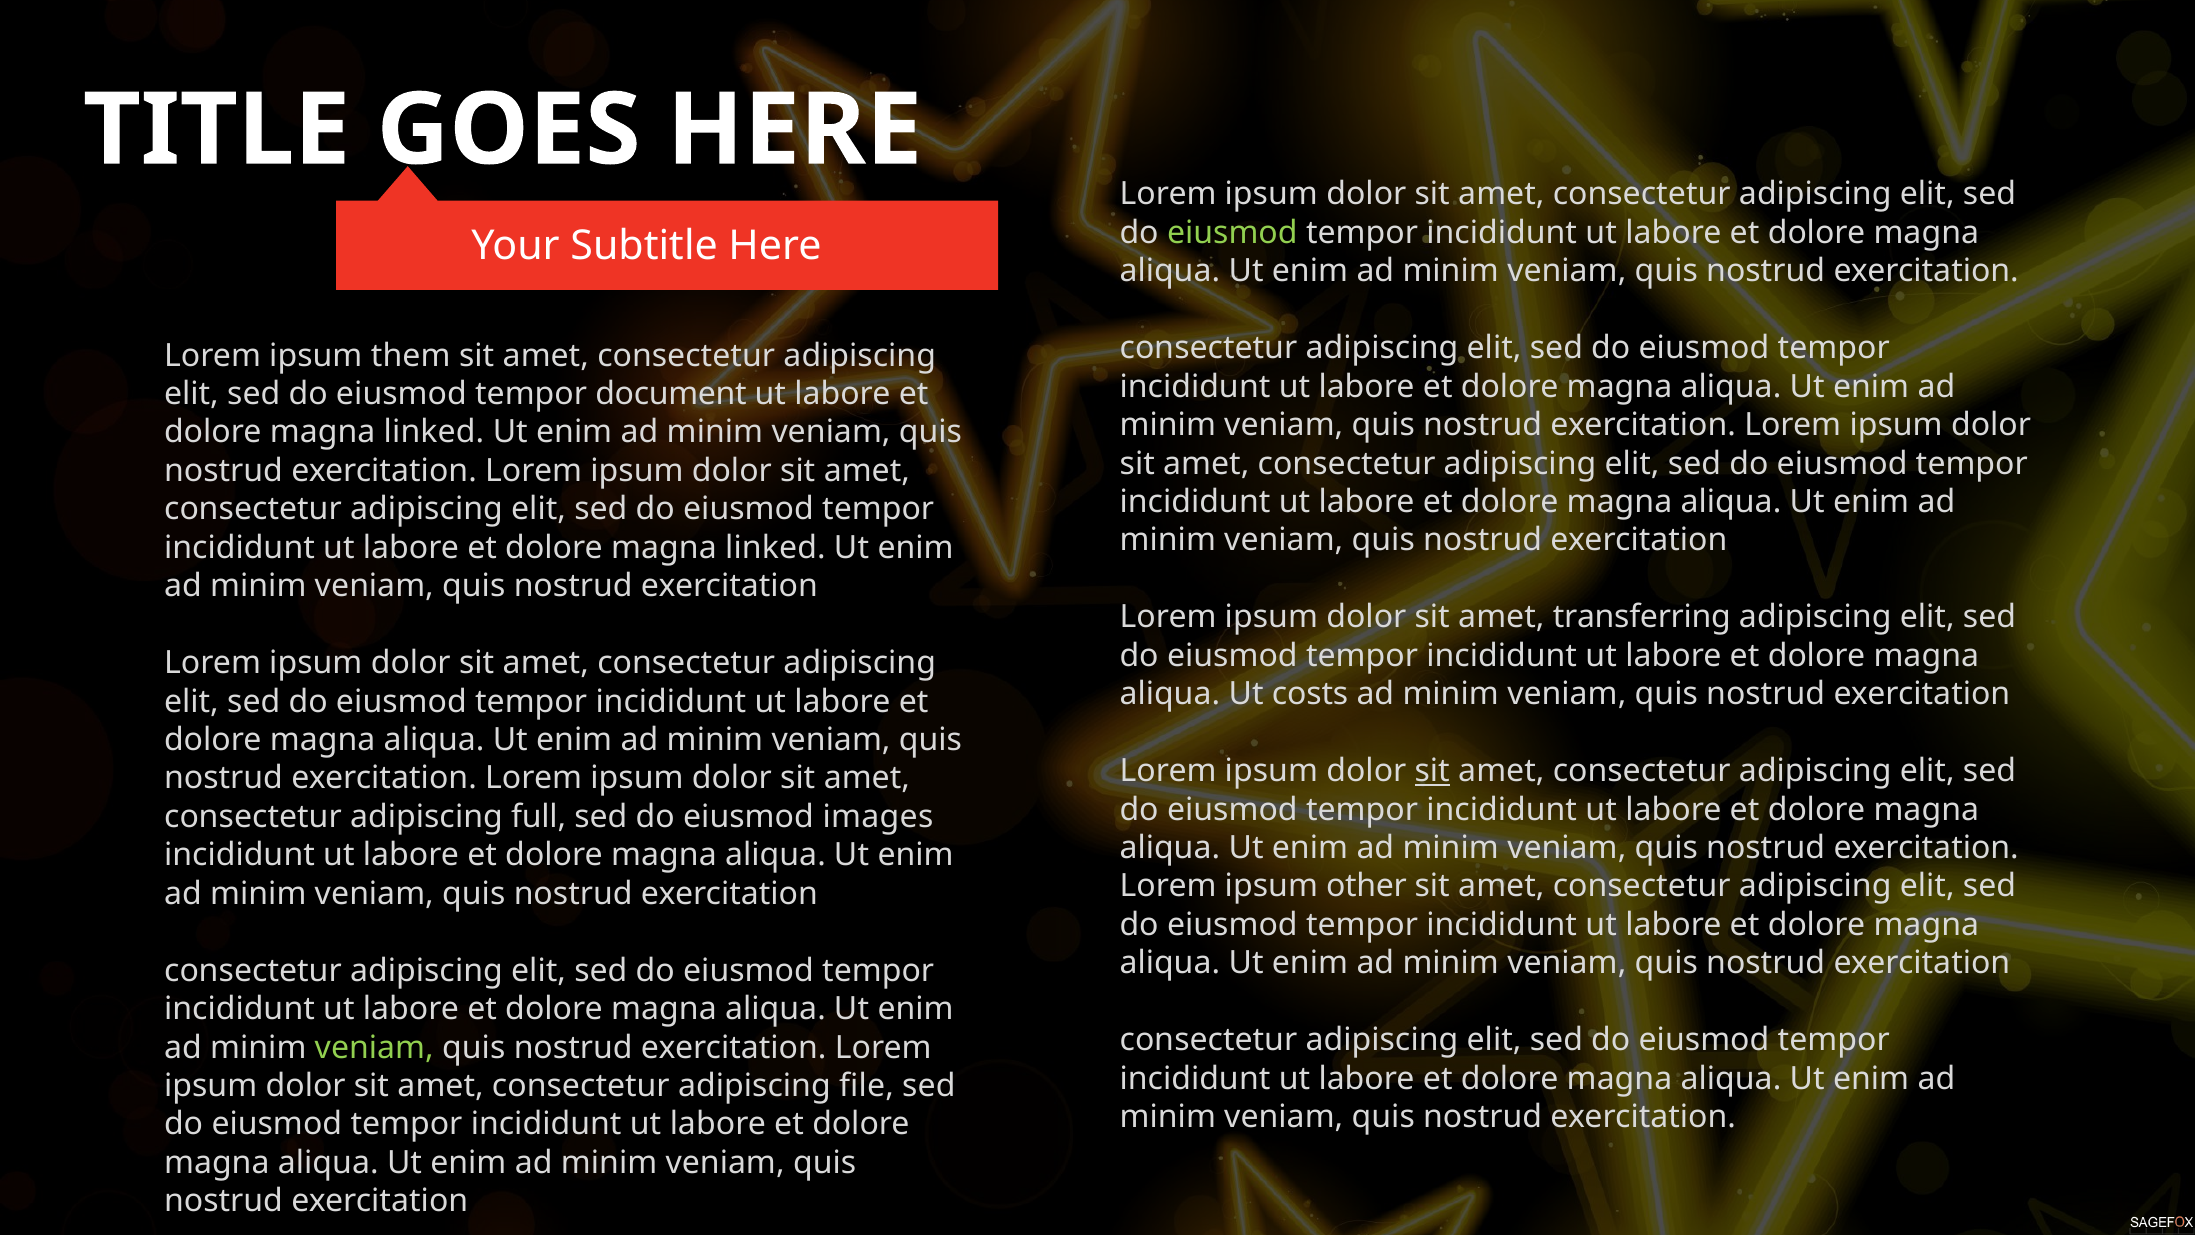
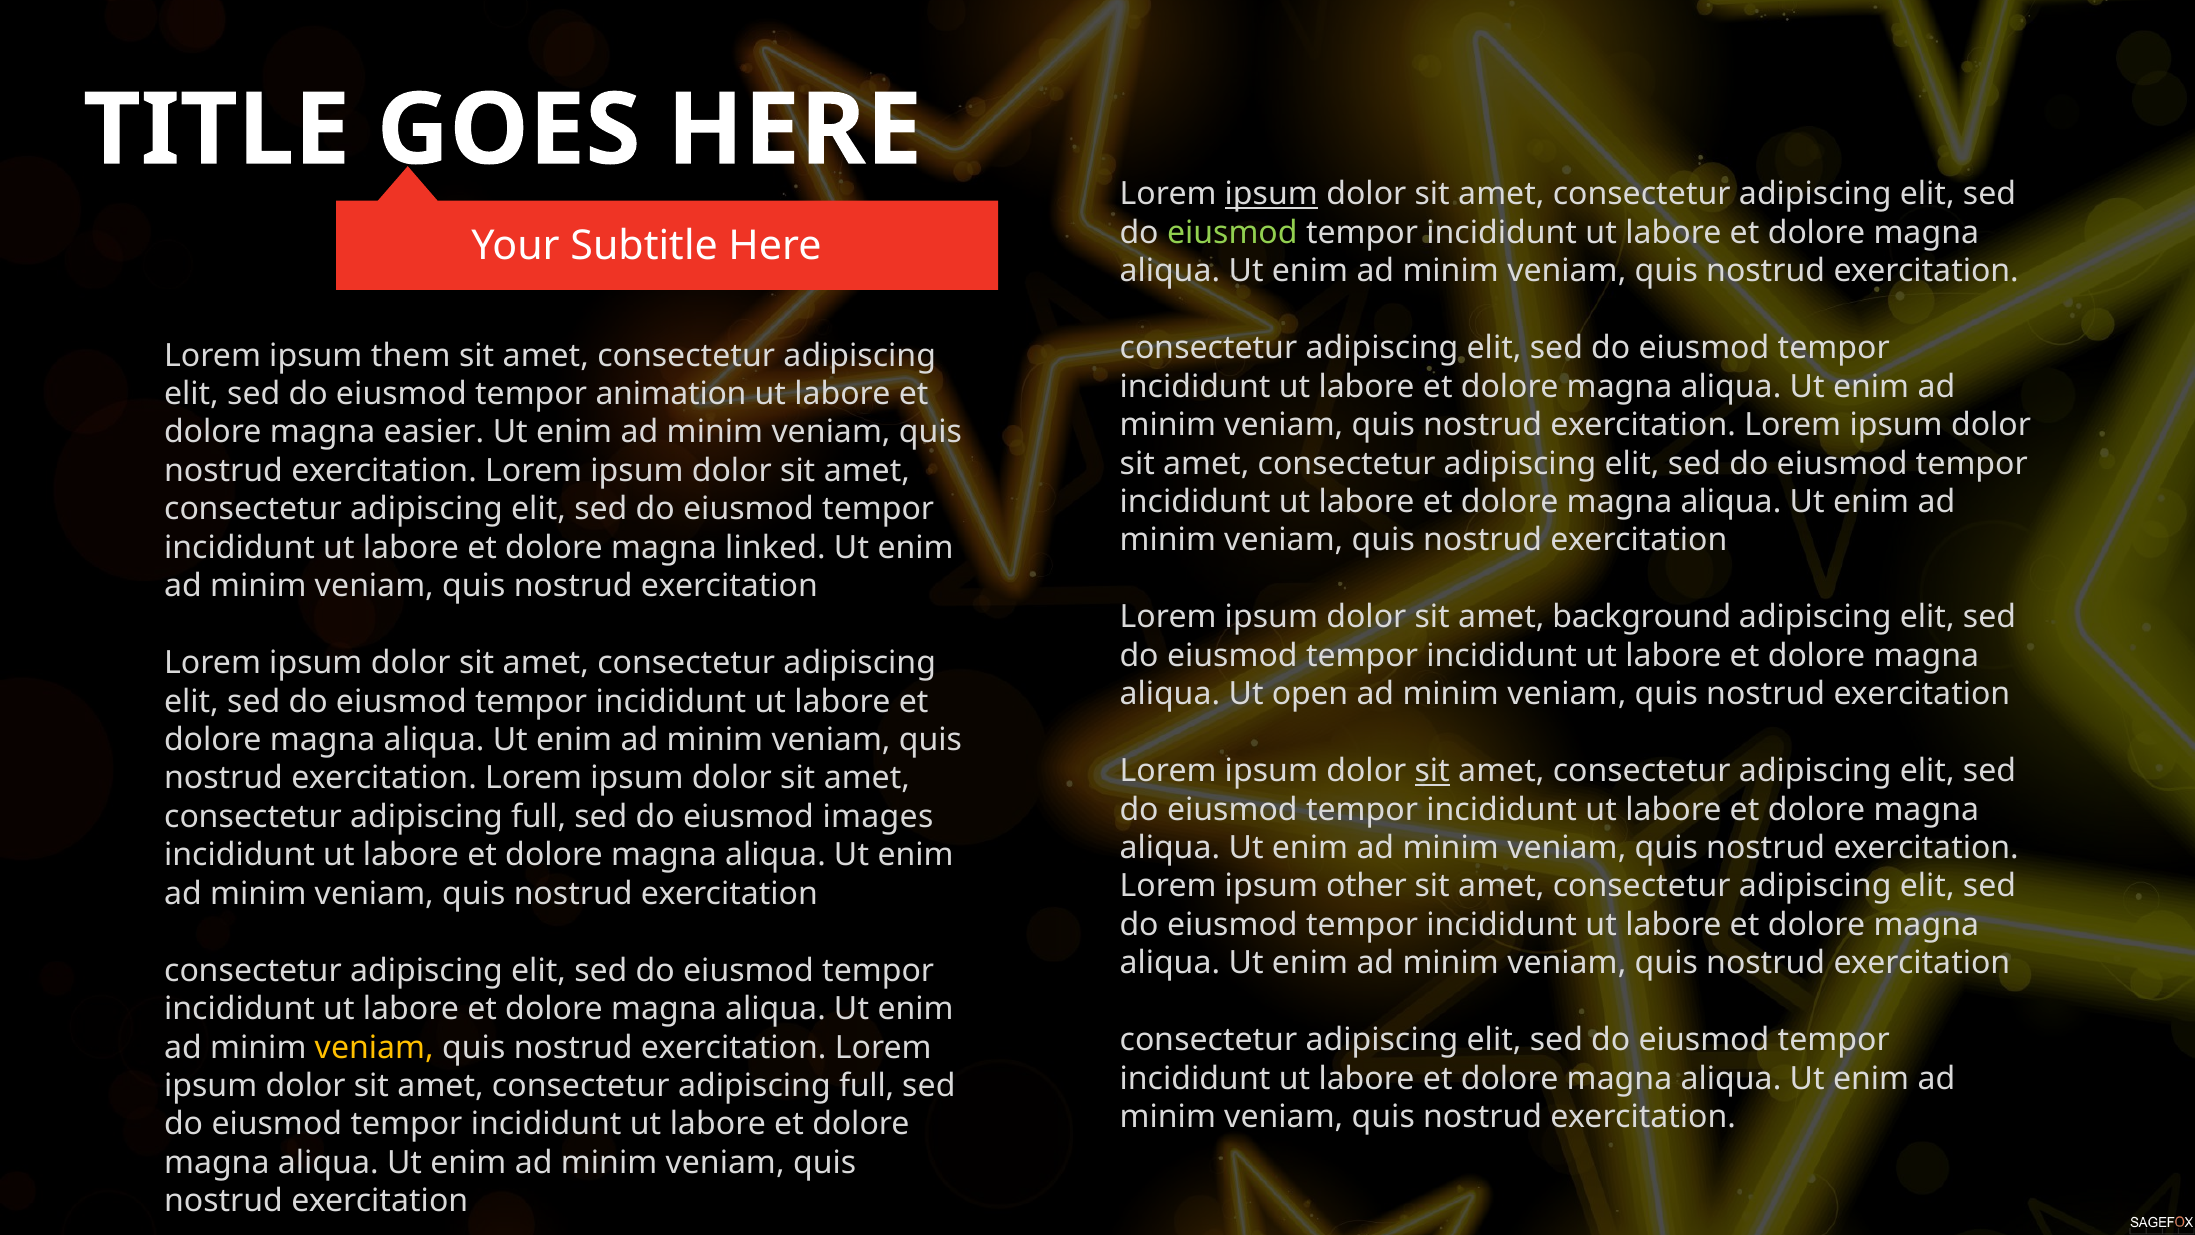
ipsum underline: none -> present (1271, 194)
document: document -> animation (671, 394)
linked: linked -> easier (434, 432)
transferring: transferring -> background (1642, 617)
costs: costs -> open (1310, 694)
veniam colour: light green -> yellow (374, 1047)
file: file -> full (867, 1086)
